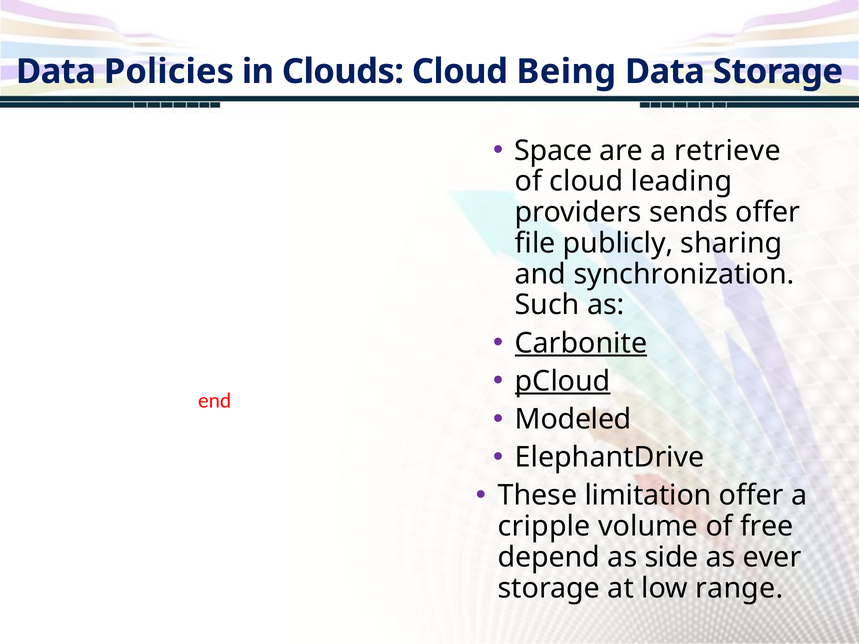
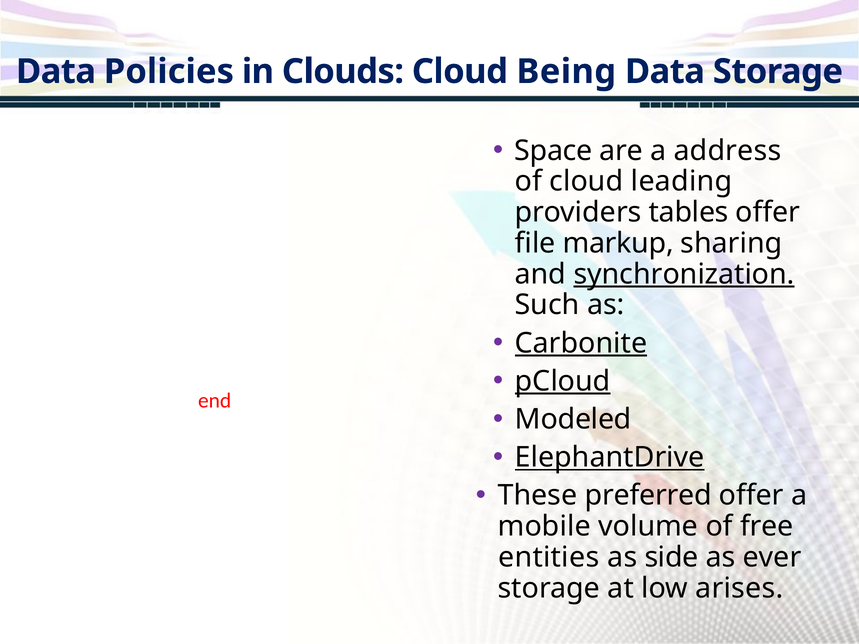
retrieve: retrieve -> address (728, 151)
sends: sends -> tables (689, 212)
publicly: publicly -> markup (618, 243)
synchronization underline: none -> present (684, 274)
ElephantDrive underline: none -> present (610, 457)
limitation: limitation -> preferred (648, 496)
cripple: cripple -> mobile (544, 526)
depend: depend -> entities (549, 557)
range: range -> arises (739, 588)
